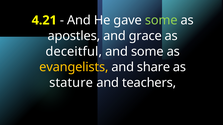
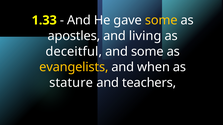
4.21: 4.21 -> 1.33 (44, 20)
some colour: light green -> yellow (161, 20)
grace: grace -> living (145, 36)
share: share -> when (154, 67)
